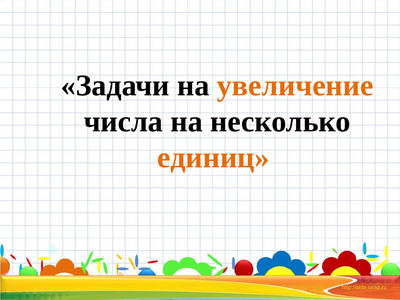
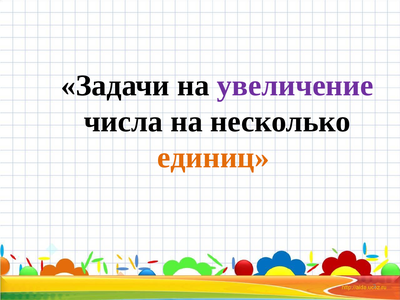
увеличение colour: orange -> purple (295, 85)
